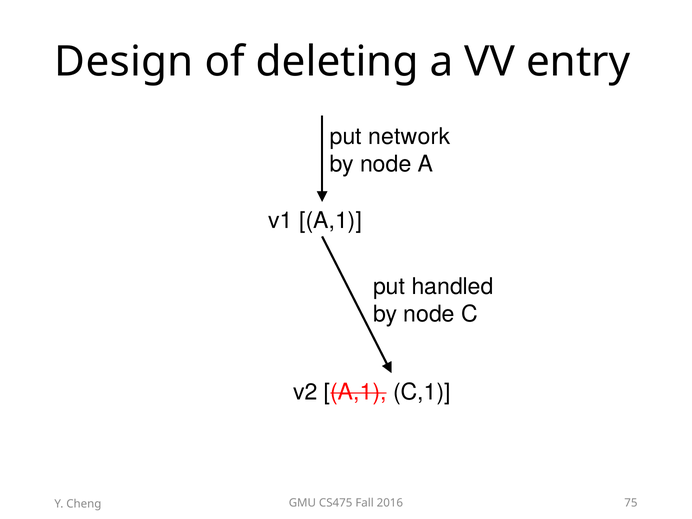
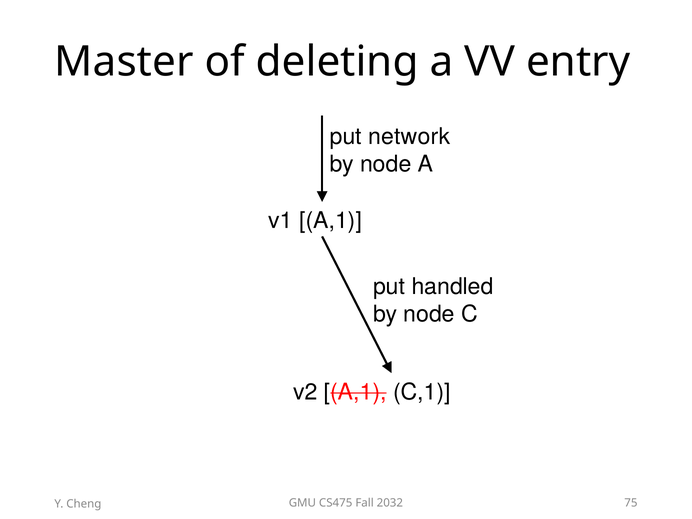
Design: Design -> Master (124, 62)
2016: 2016 -> 2032 (390, 503)
